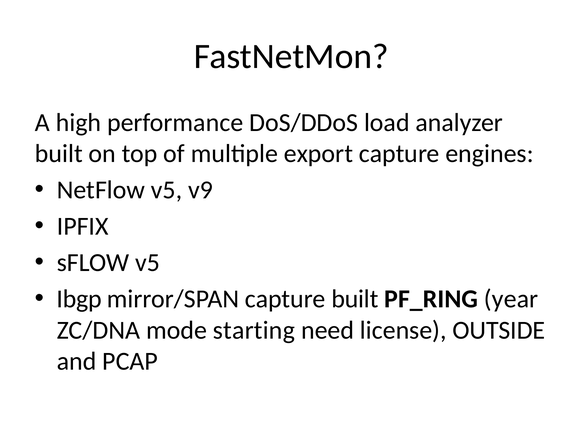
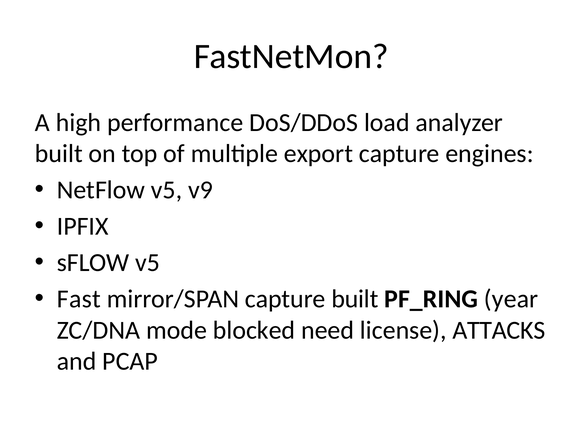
Ibgp: Ibgp -> Fast (79, 299)
starting: starting -> blocked (254, 330)
OUTSIDE: OUTSIDE -> ATTACKS (499, 330)
